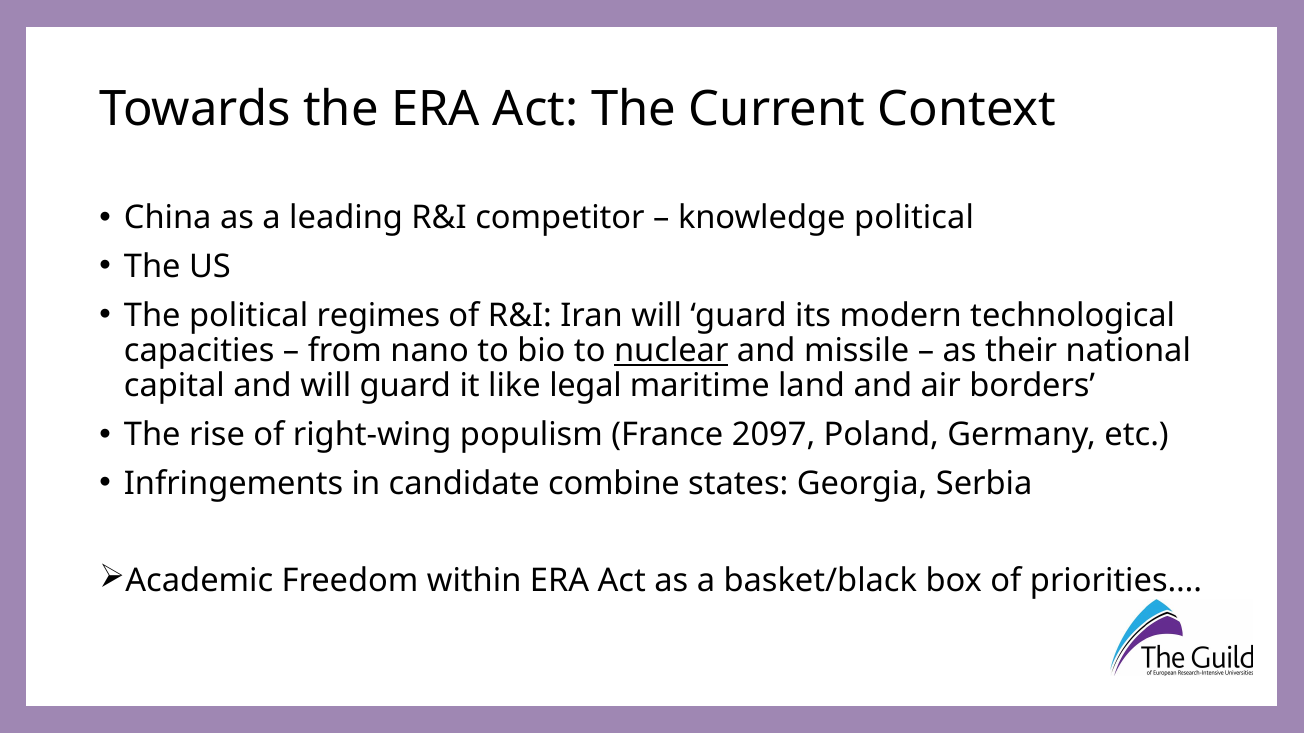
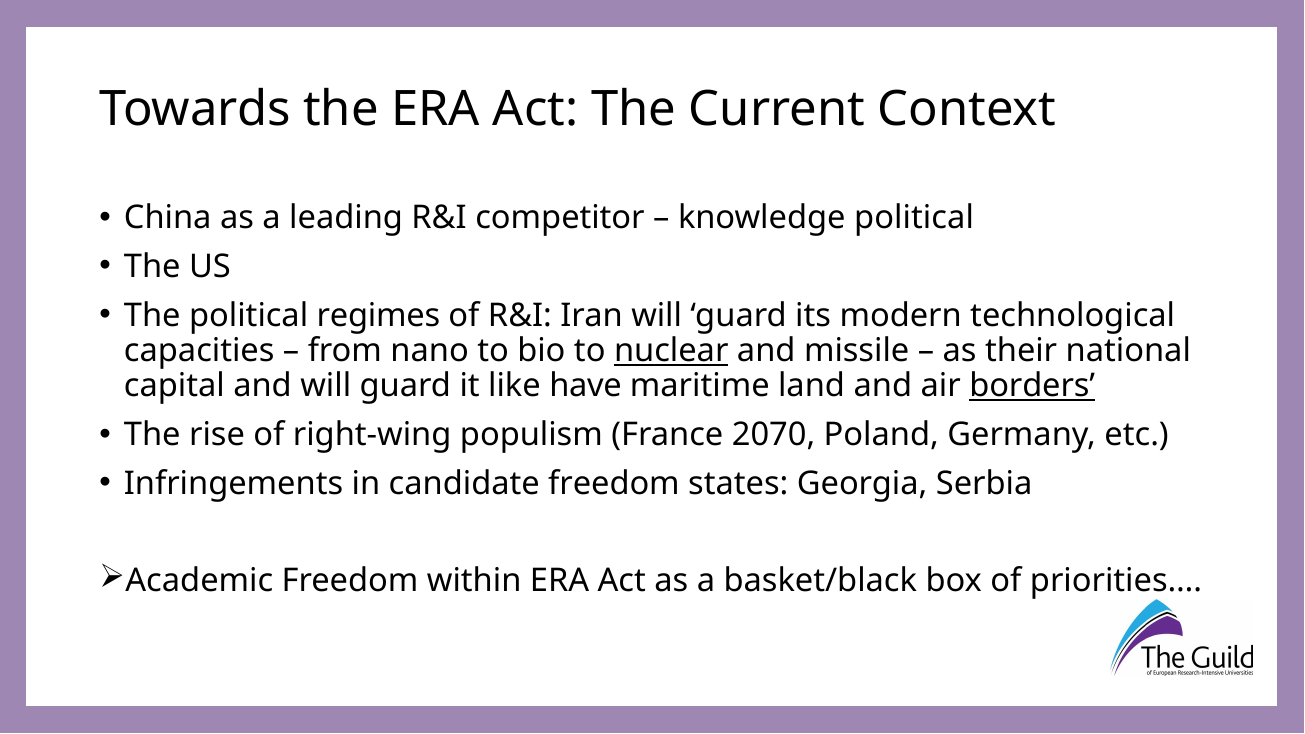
legal: legal -> have (585, 386)
borders underline: none -> present (1032, 386)
2097: 2097 -> 2070 (774, 435)
candidate combine: combine -> freedom (614, 483)
